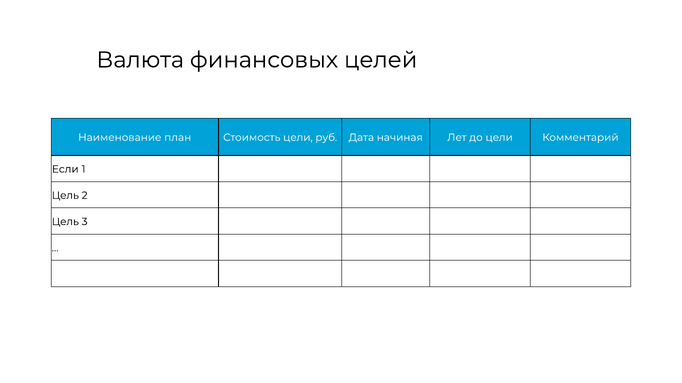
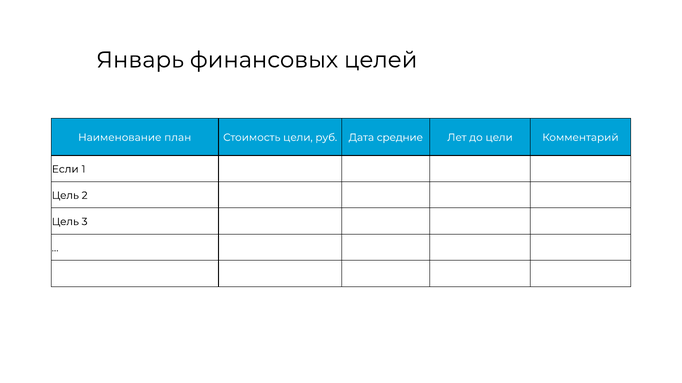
Валюта: Валюта -> Январь (140, 60)
начиная: начиная -> средние (400, 138)
